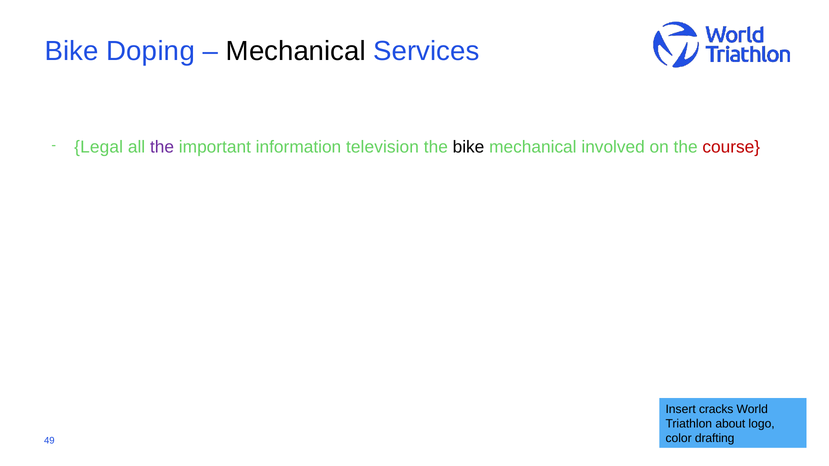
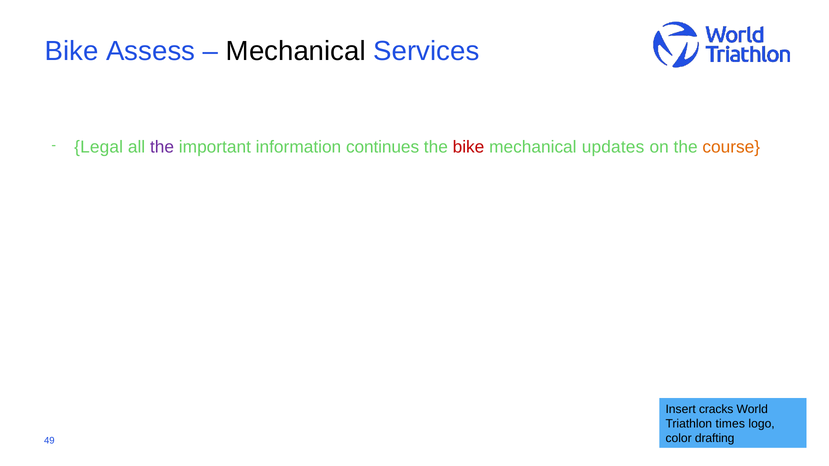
Doping: Doping -> Assess (151, 51)
television: television -> continues (383, 147)
bike colour: black -> red (469, 147)
involved: involved -> updates (613, 147)
course colour: red -> orange (731, 147)
about: about -> times (730, 424)
